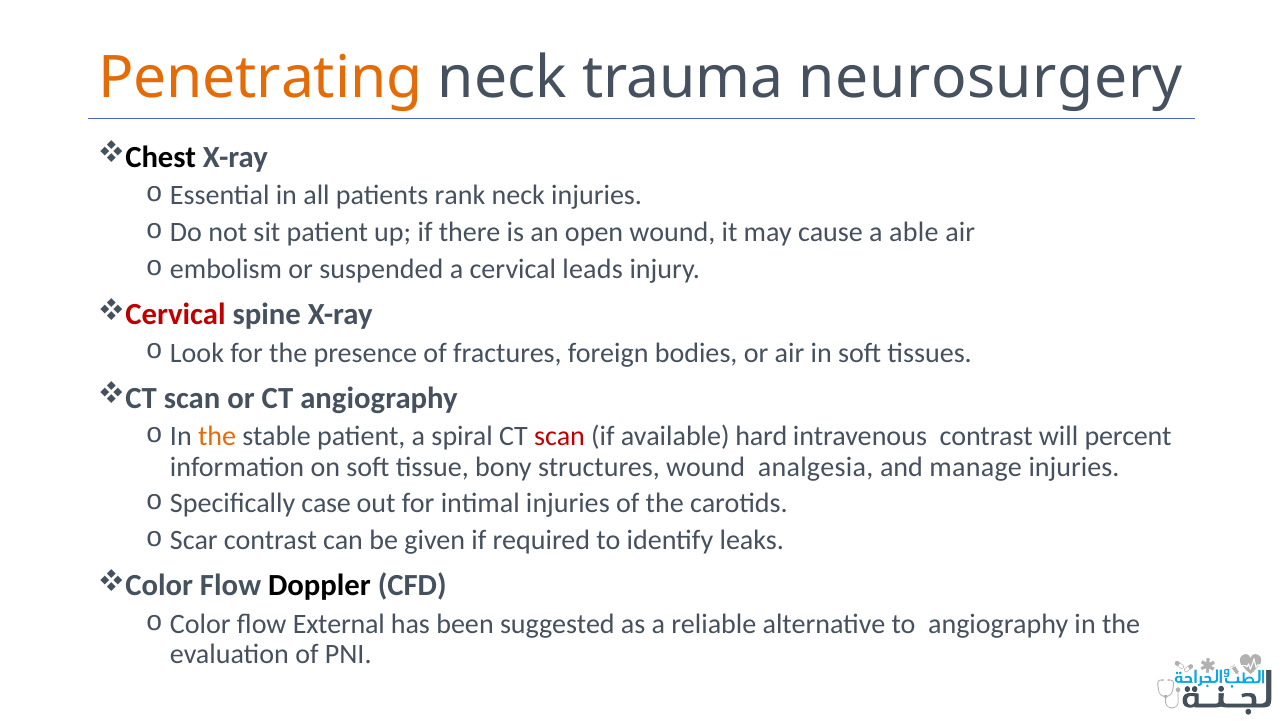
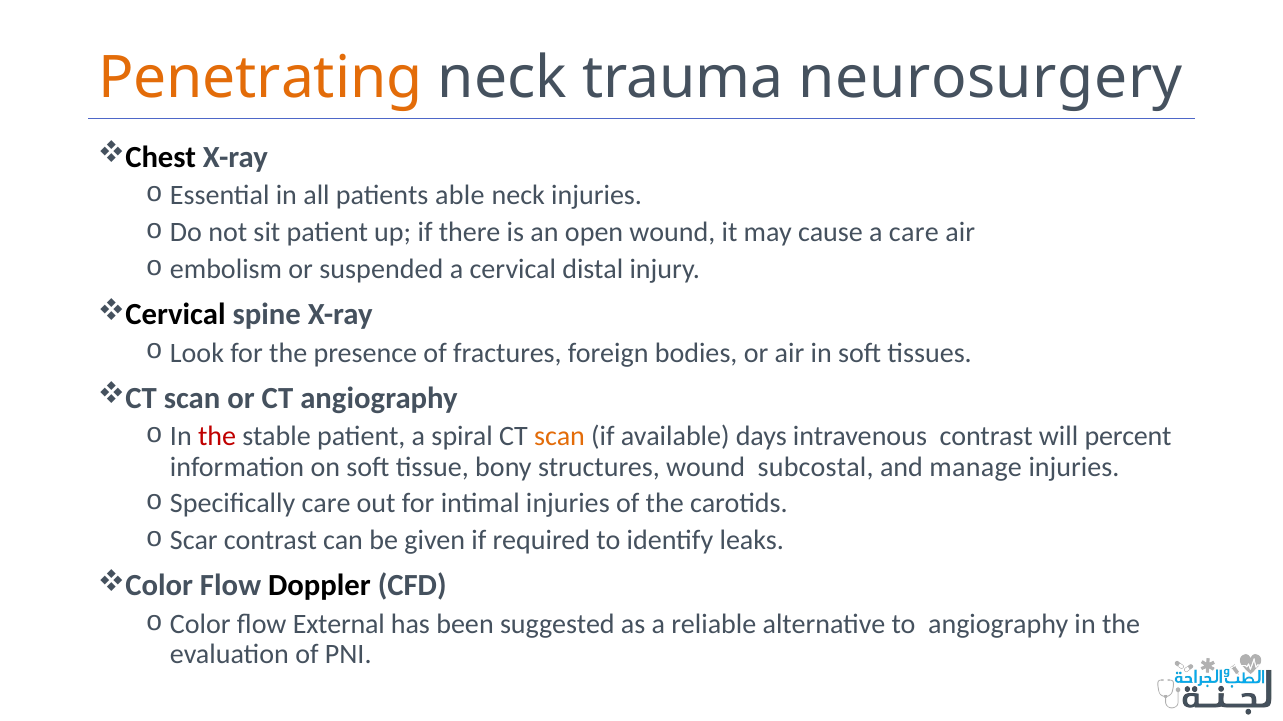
rank: rank -> able (460, 196)
a able: able -> care (914, 233)
leads: leads -> distal (593, 270)
Cervical colour: red -> black (176, 315)
the colour: orange -> red (217, 437)
scan colour: red -> orange (559, 437)
hard: hard -> days (761, 437)
analgesia: analgesia -> subcostal (816, 467)
Specifically case: case -> care (326, 504)
